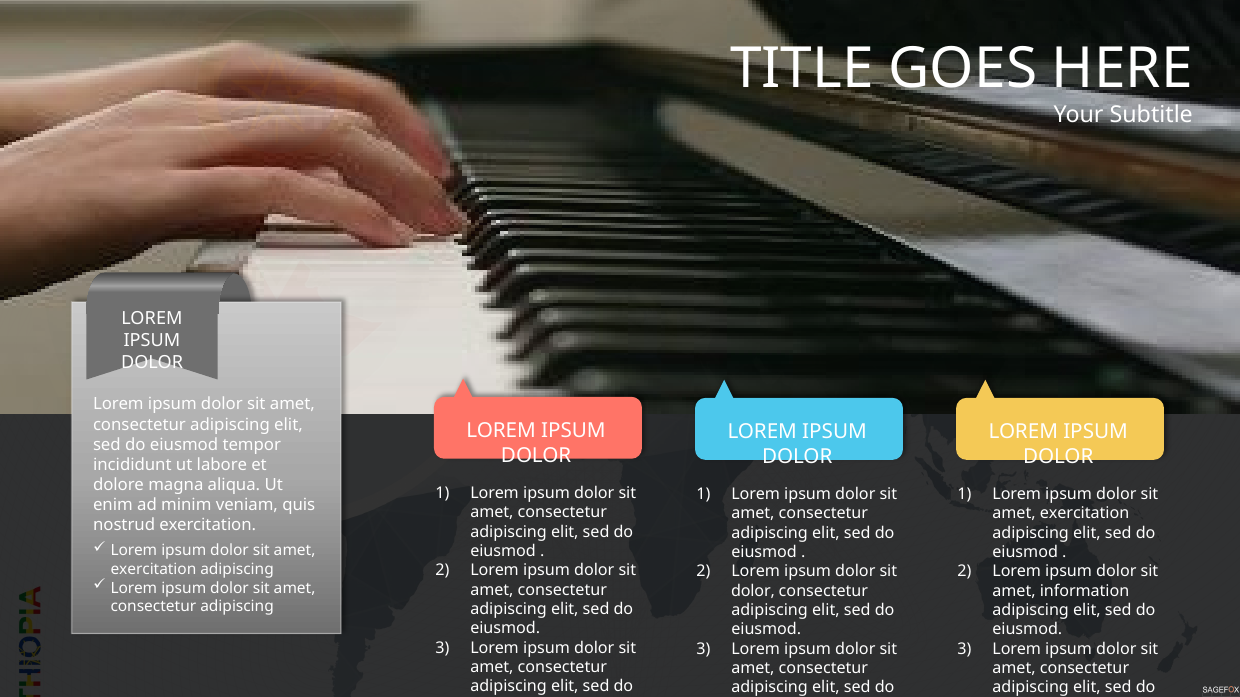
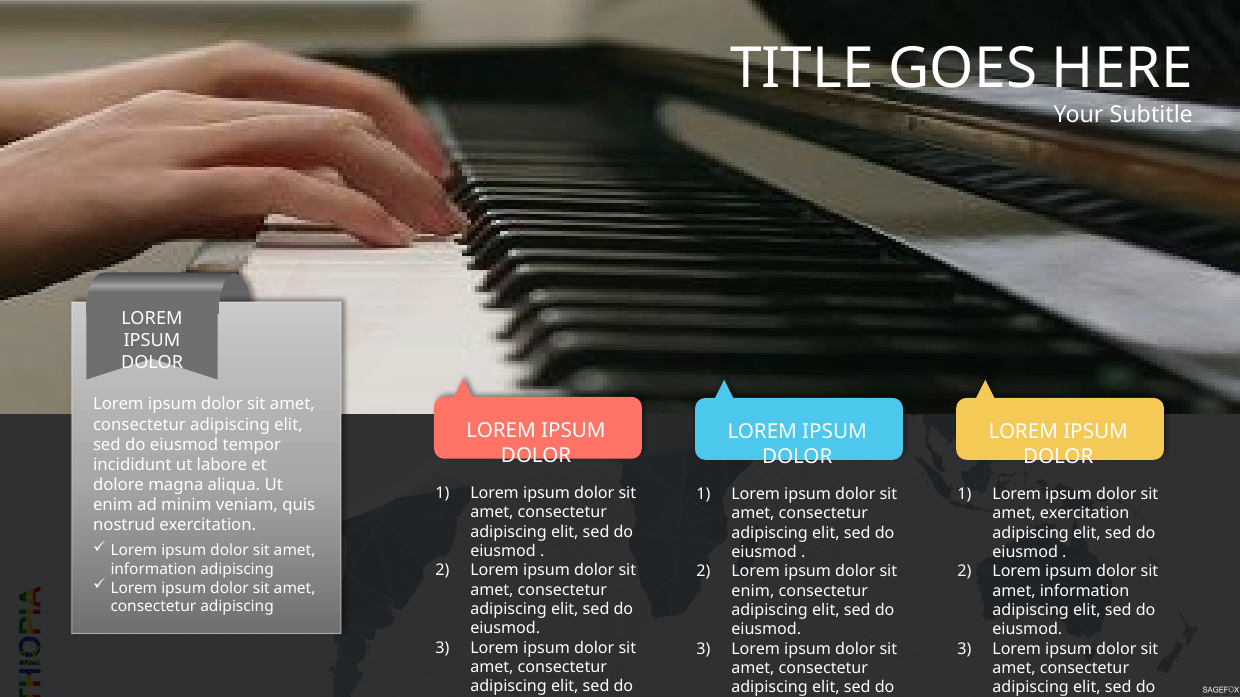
exercitation: exercitation -> information (153, 570)
dolor: dolor -> enim (753, 591)
